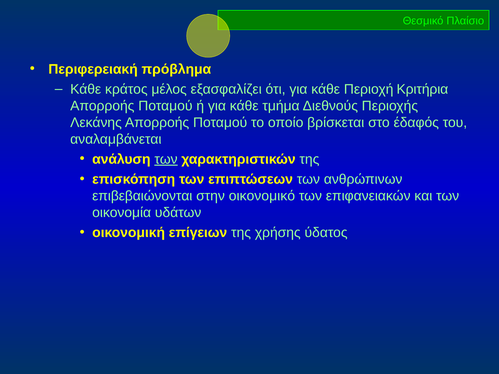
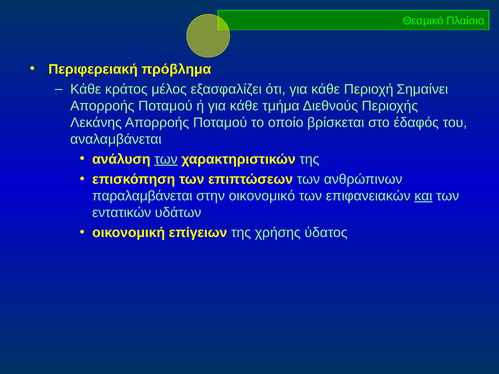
Κριτήρια: Κριτήρια -> Σημαίνει (422, 89)
επιβεβαιώνονται: επιβεβαιώνονται -> παραλαμβάνεται (142, 196)
και underline: none -> present (423, 196)
οικονομία: οικονομία -> εντατικών (122, 213)
